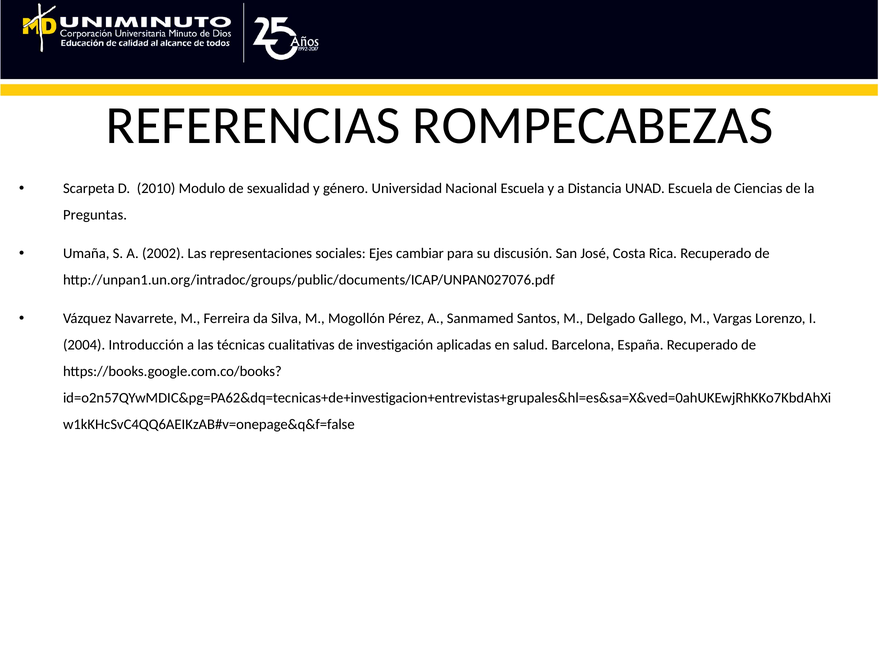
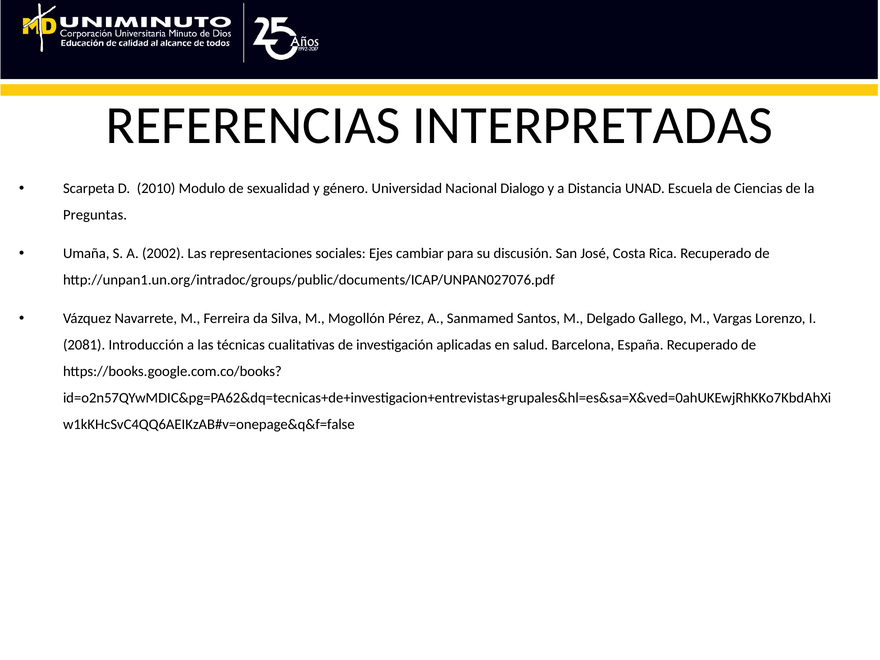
ROMPECABEZAS: ROMPECABEZAS -> INTERPRETADAS (593, 125)
Nacional Escuela: Escuela -> Dialogo (522, 189)
2004: 2004 -> 2081 (84, 345)
